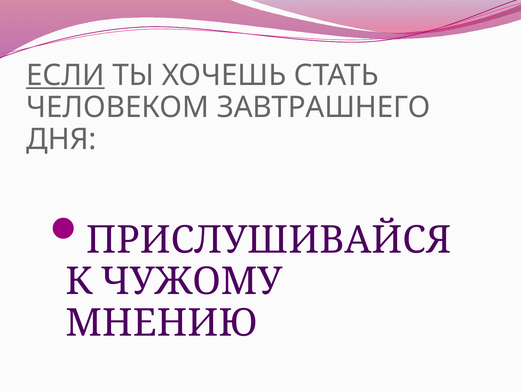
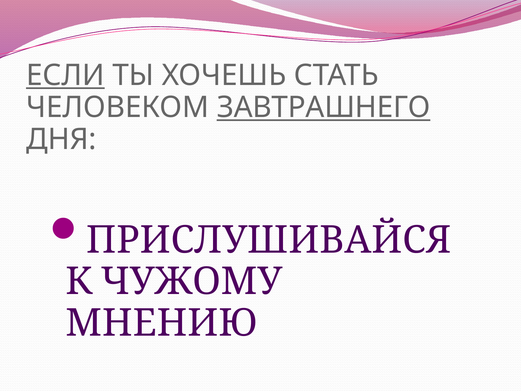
ЗАВТРАШНЕГО underline: none -> present (324, 107)
